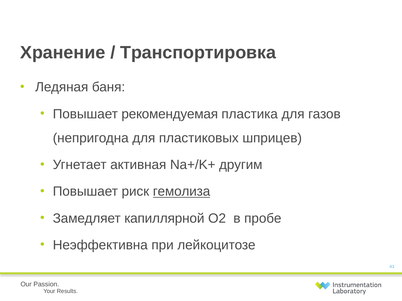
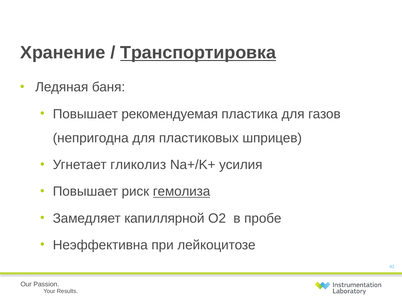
Транспортировка underline: none -> present (198, 53)
активная: активная -> гликолиз (138, 165)
другим: другим -> усилия (241, 165)
